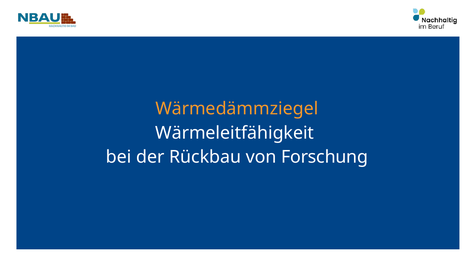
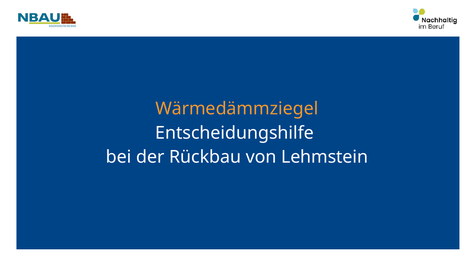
Wärmeleitfähigkeit: Wärmeleitfähigkeit -> Entscheidungshilfe (235, 133)
Forschung: Forschung -> Lehmstein (325, 157)
